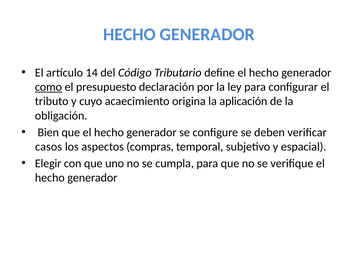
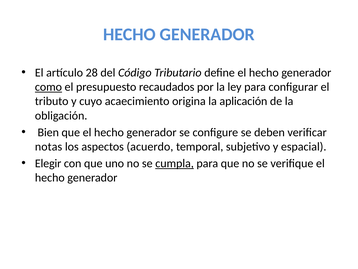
14: 14 -> 28 (92, 72)
declaración: declaración -> recaudados (167, 87)
casos: casos -> notas (49, 146)
compras: compras -> acuerdo (150, 146)
cumpla underline: none -> present (175, 163)
